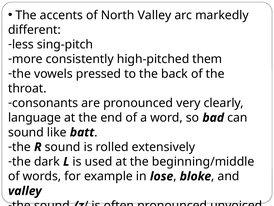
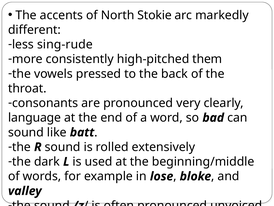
North Valley: Valley -> Stokie (155, 15)
sing-pitch: sing-pitch -> sing-rude (65, 44)
